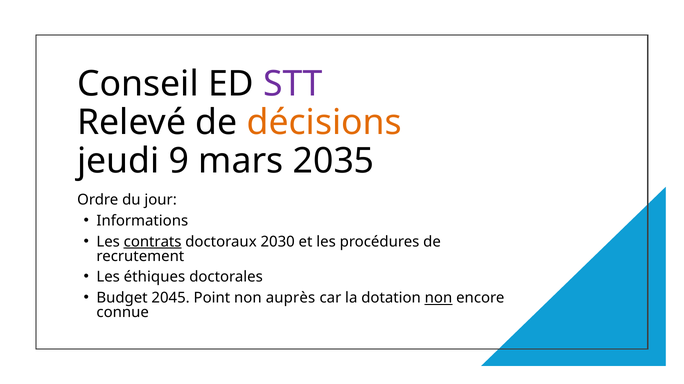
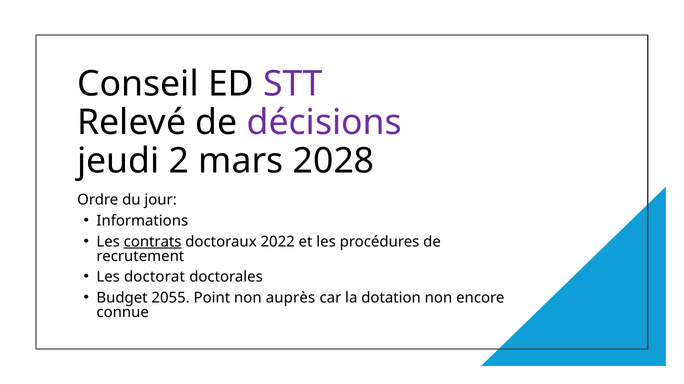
décisions colour: orange -> purple (324, 123)
9: 9 -> 2 (179, 161)
2035: 2035 -> 2028 (334, 161)
2030: 2030 -> 2022 (278, 242)
éthiques: éthiques -> doctorat (154, 278)
2045: 2045 -> 2055 (171, 299)
non underline: present -> none (439, 299)
